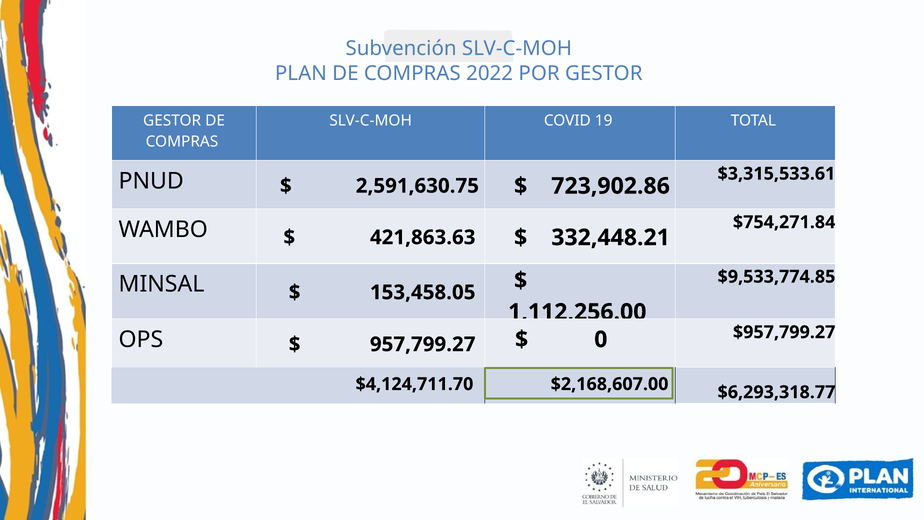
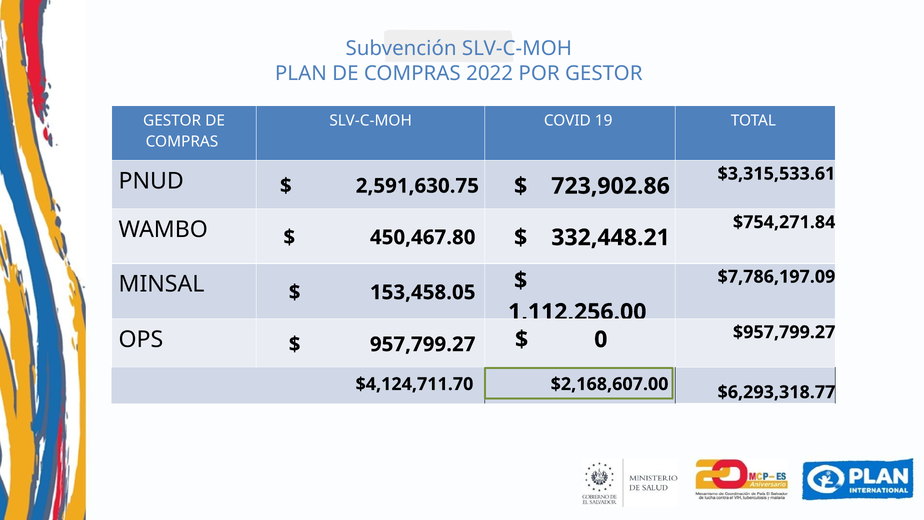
421,863.63: 421,863.63 -> 450,467.80 (423, 237)
$9,533,774.85: $9,533,774.85 -> $7,786,197.09 (776, 277)
